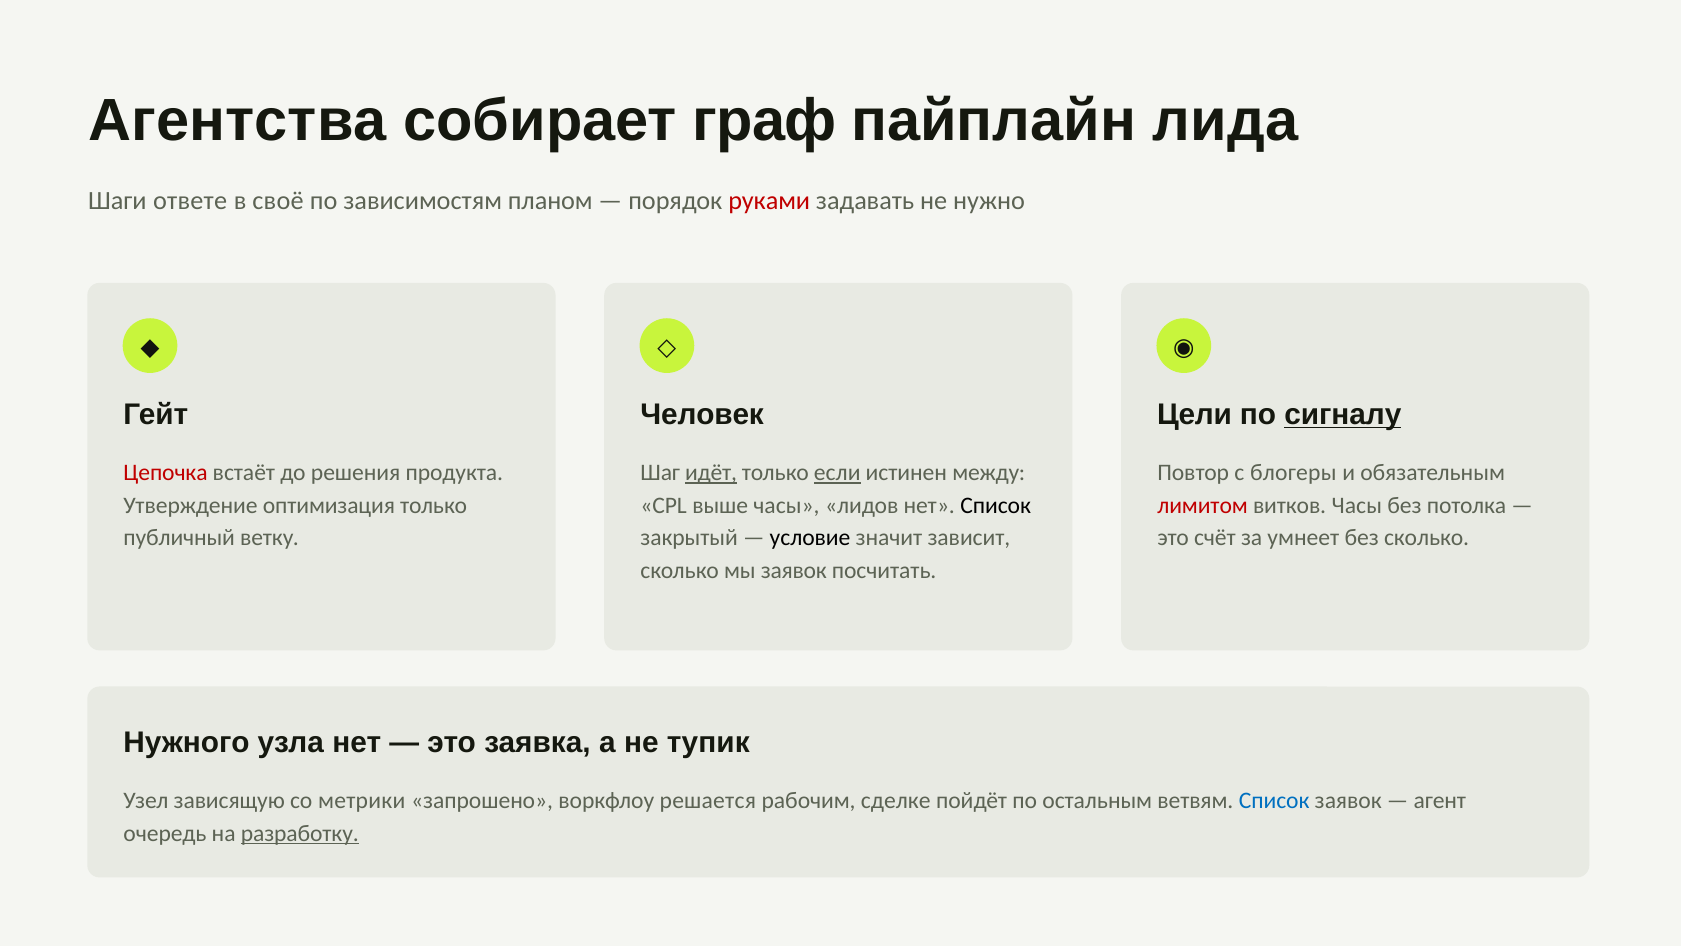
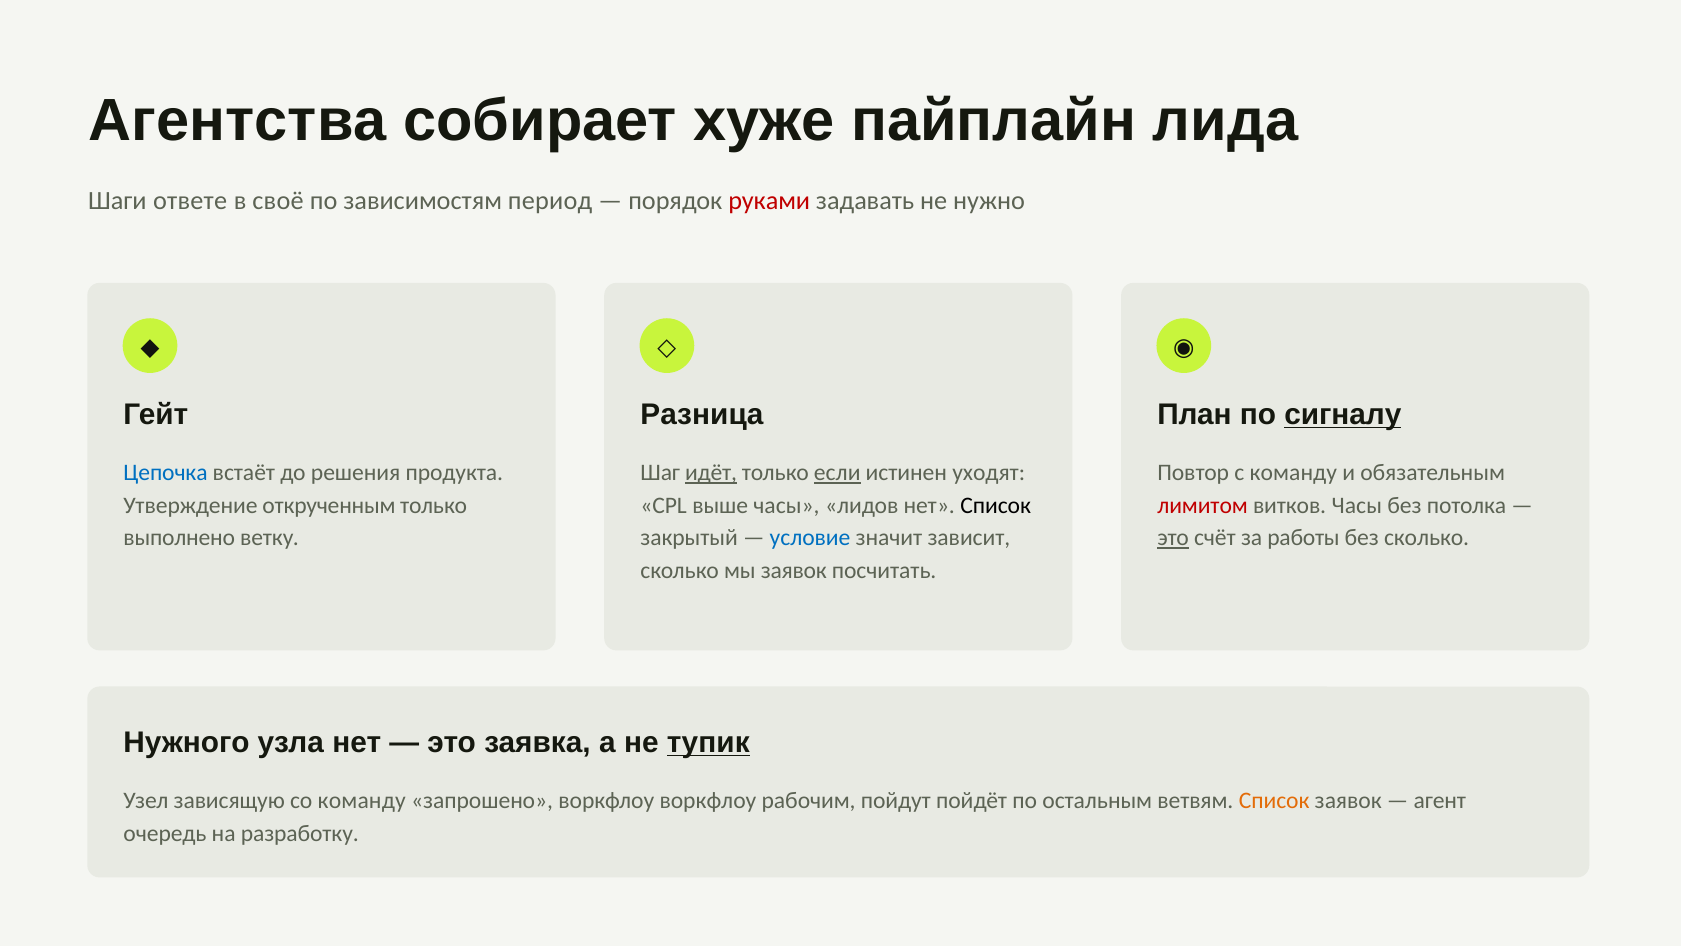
граф: граф -> хуже (764, 121)
планом: планом -> период (550, 200)
Человек: Человек -> Разница (702, 415)
Цели: Цели -> План (1194, 415)
Цепочка colour: red -> blue (166, 473)
между: между -> уходят (989, 473)
с блогеры: блогеры -> команду (1293, 473)
оптимизация: оптимизация -> открученным (329, 505)
публичный: публичный -> выполнено (179, 538)
условие colour: black -> blue (810, 538)
это underline: none -> present (1173, 538)
умнеет: умнеет -> работы (1304, 538)
тупик underline: none -> present (708, 742)
со метрики: метрики -> команду (362, 800)
воркфлоу решается: решается -> воркфлоу (708, 800)
сделке: сделке -> пойдут (896, 800)
Список colour: blue -> orange (1274, 800)
разработку underline: present -> none (300, 833)
